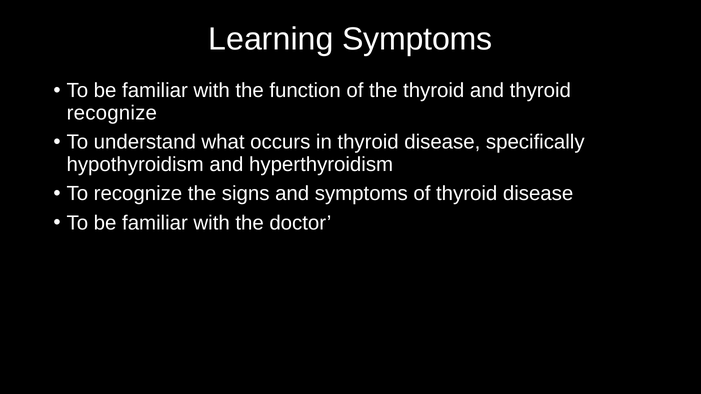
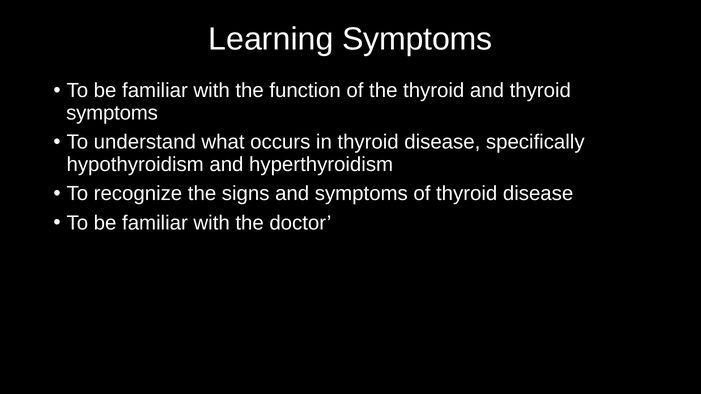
recognize: recognize -> symptoms (112, 113)
